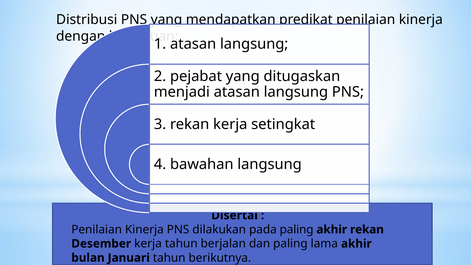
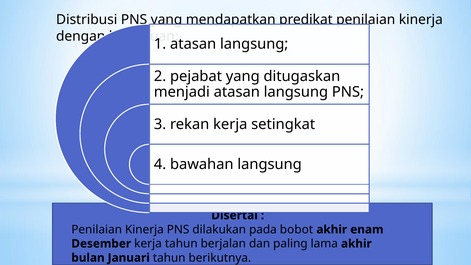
pada paling: paling -> bobot (296, 229)
akhir rekan: rekan -> enam (367, 229)
